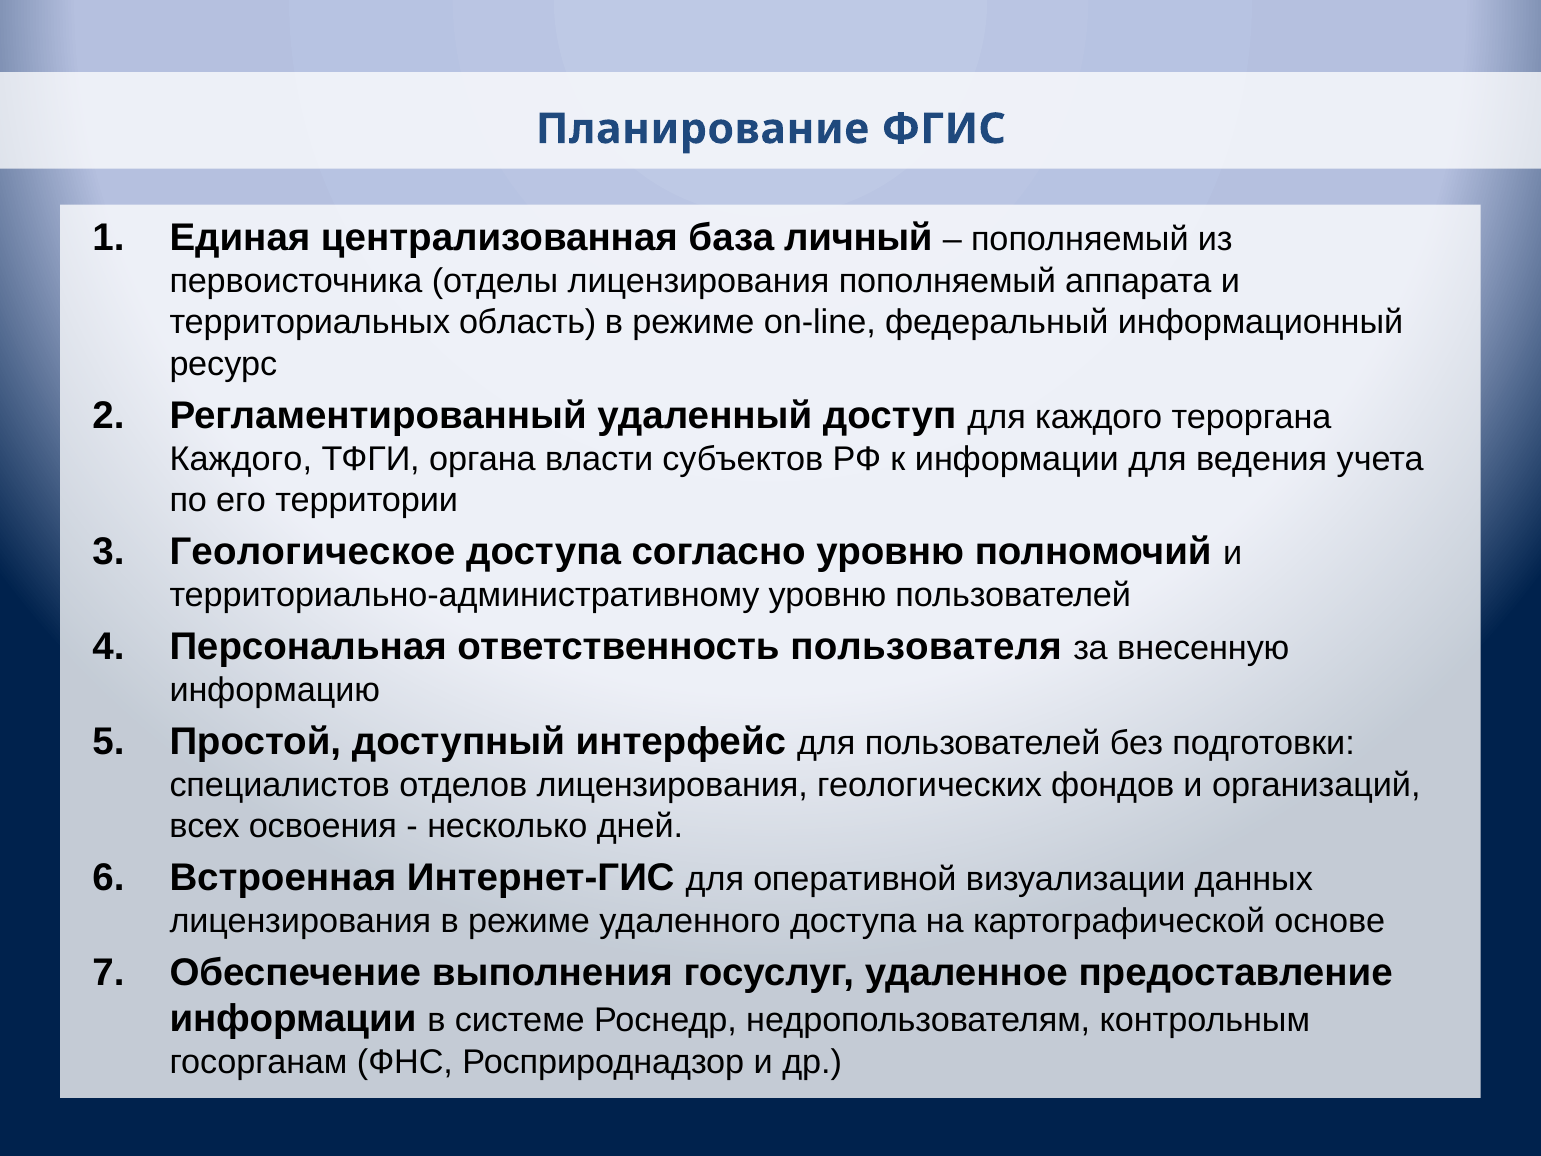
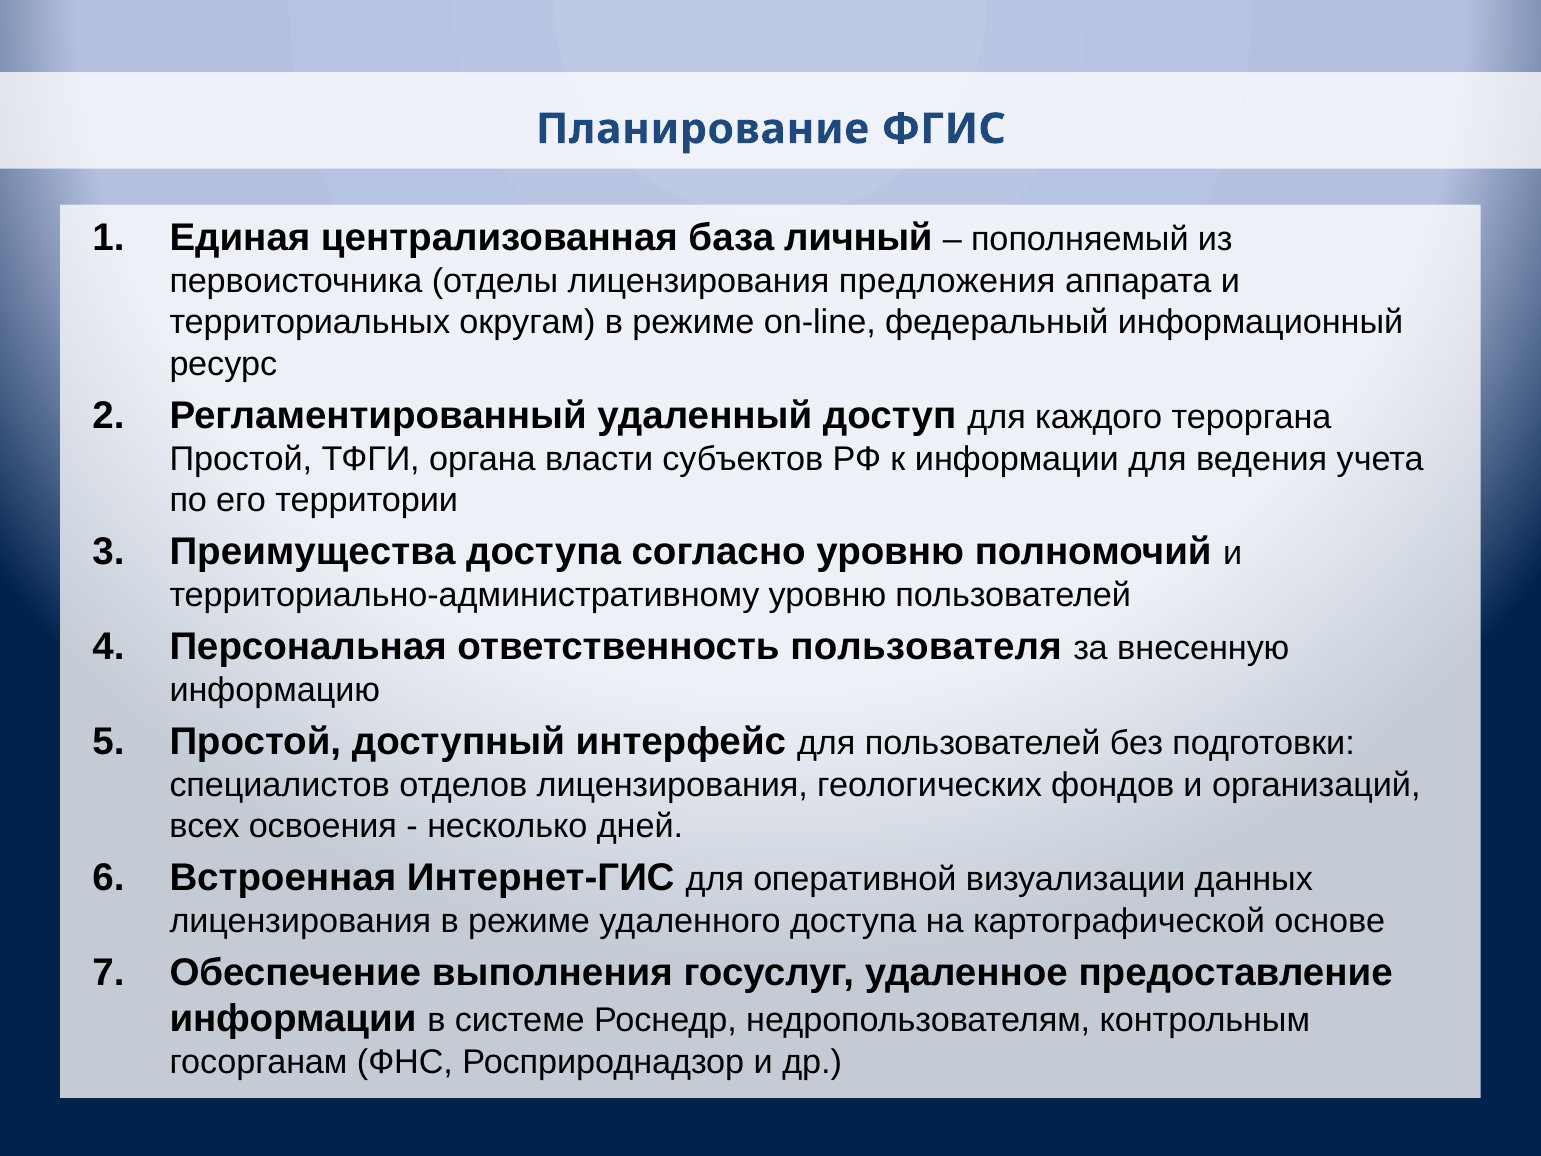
лицензирования пополняемый: пополняемый -> предложения (947, 281)
область: область -> округам (527, 323)
Каждого: Каждого -> Простой (241, 459)
Геологическое: Геологическое -> Преимущества (312, 551)
